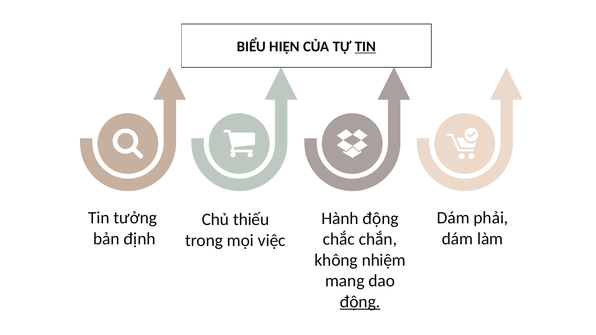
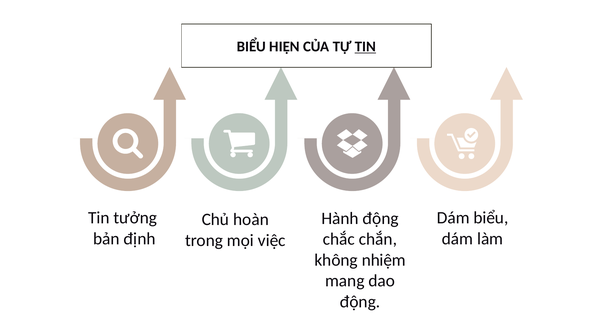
Dám phải: phải -> biểu (491, 218)
thiếu: thiếu -> hoàn (251, 220)
động underline: present -> none (360, 302)
